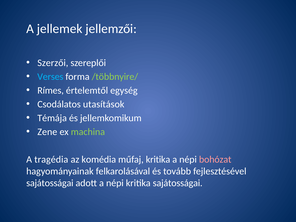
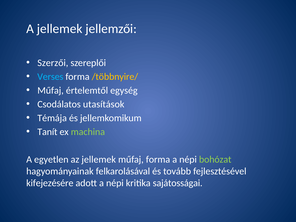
/többnyire/ colour: light green -> yellow (115, 77)
Rímes: Rímes -> Műfaj (51, 90)
Zene: Zene -> Tanít (47, 132)
tragédia: tragédia -> egyetlen (51, 159)
az komédia: komédia -> jellemek (99, 159)
műfaj kritika: kritika -> forma (158, 159)
bohózat colour: pink -> light green (215, 159)
sajátosságai: sajátosságai -> kifejezésére (50, 183)
